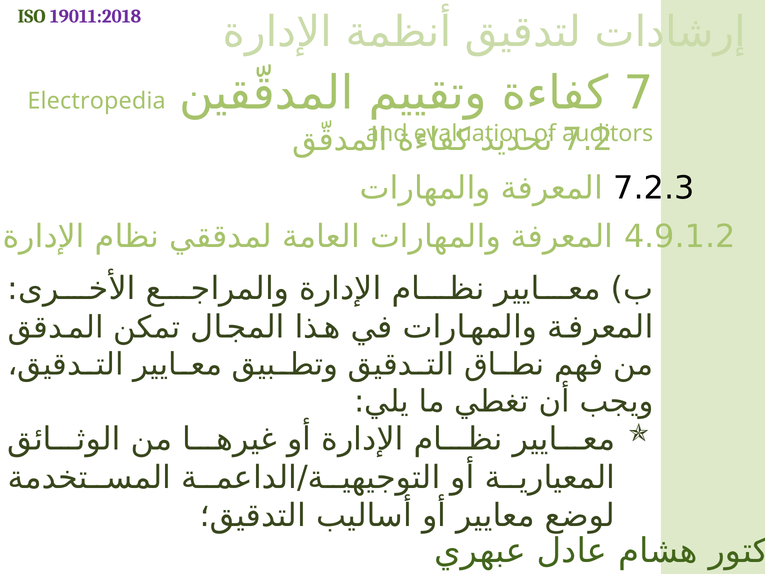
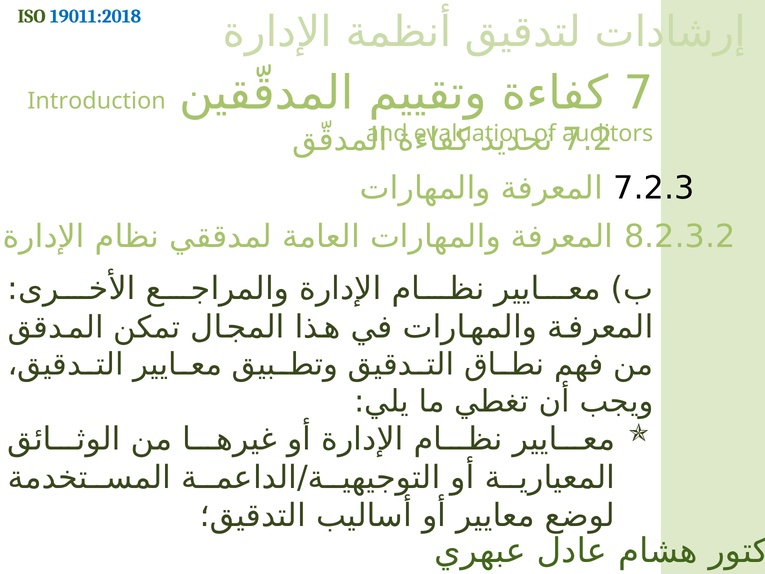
19011:2018 colour: purple -> blue (96, 17)
Electropedia: Electropedia -> Introduction (97, 101)
4.9.1.2: 4.9.1.2 -> 8.2.3.2 (680, 237)
